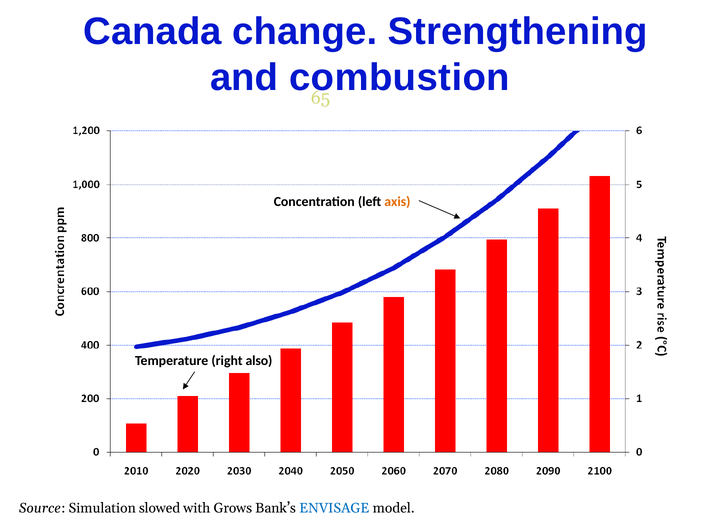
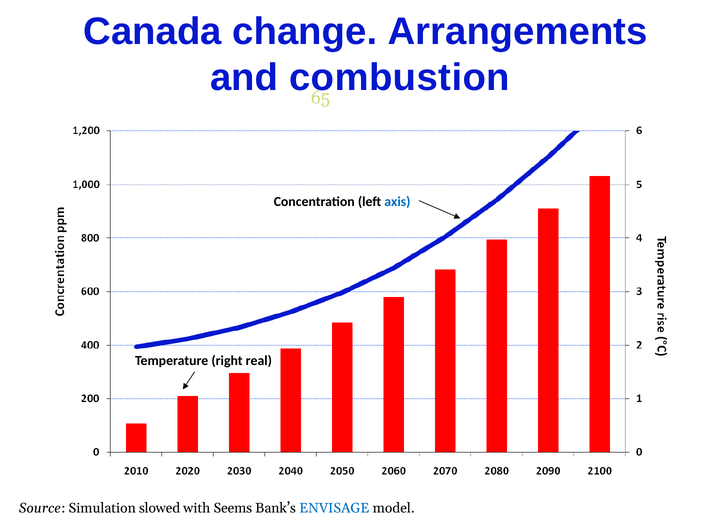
Strengthening: Strengthening -> Arrangements (518, 32)
axis colour: orange -> blue (397, 202)
also: also -> real (259, 361)
Grows: Grows -> Seems (233, 508)
